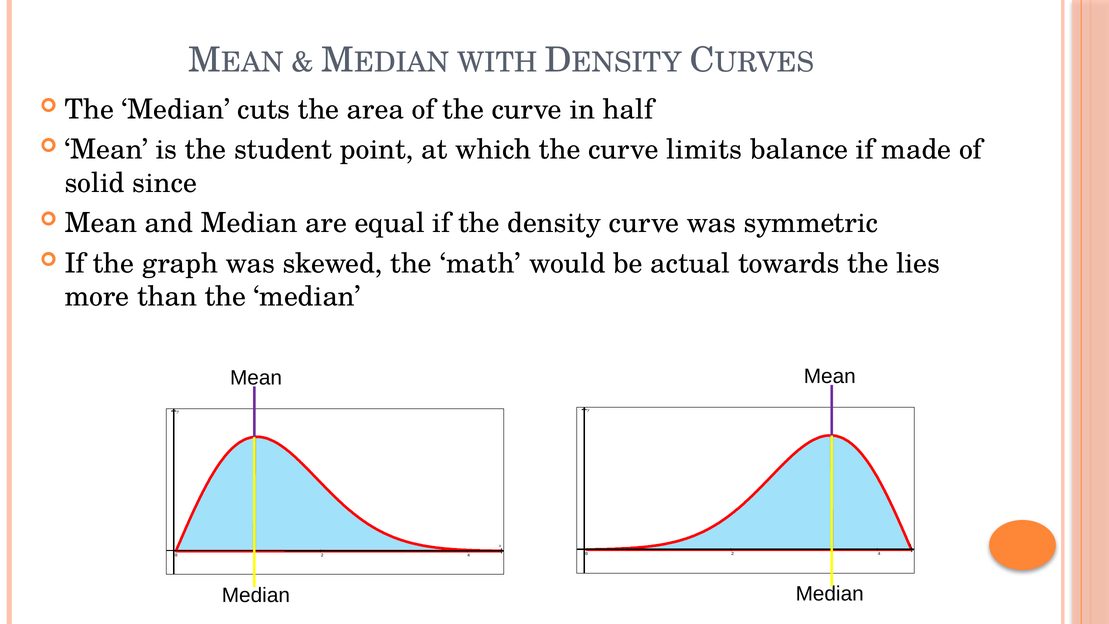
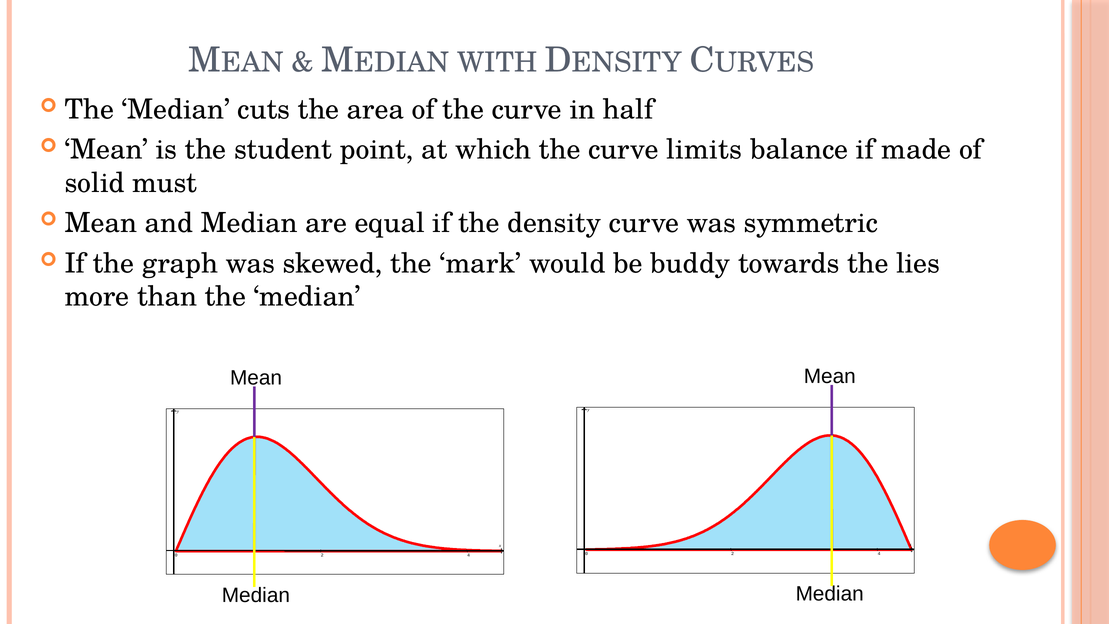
since: since -> must (165, 183)
math: math -> mark (480, 263)
actual: actual -> buddy (690, 263)
